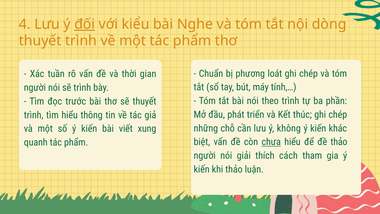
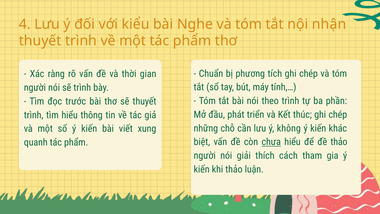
đối underline: present -> none (85, 24)
dòng: dòng -> nhận (329, 24)
loát: loát -> tích (275, 73)
tuần: tuần -> ràng (56, 74)
